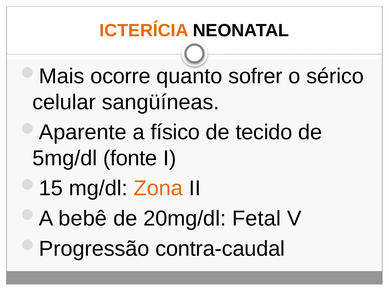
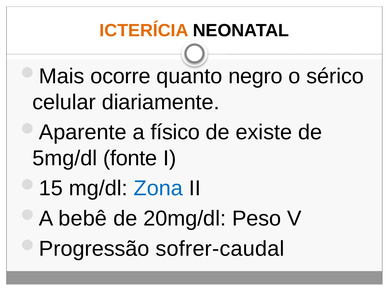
sofrer: sofrer -> negro (256, 76)
sangüíneas: sangüíneas -> diariamente (161, 102)
tecido: tecido -> existe (264, 133)
Zona colour: orange -> blue (158, 189)
Fetal: Fetal -> Peso (257, 219)
contra-caudal: contra-caudal -> sofrer-caudal (220, 249)
